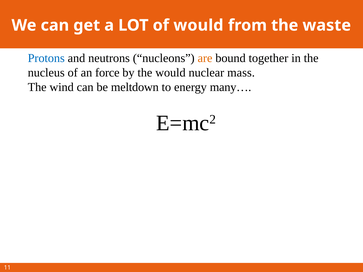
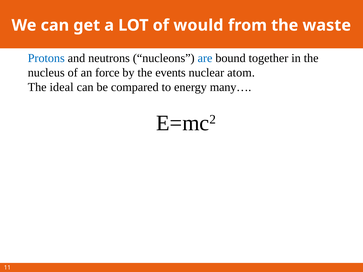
are colour: orange -> blue (205, 58)
the would: would -> events (170, 73)
mass: mass -> atom (241, 73)
wind: wind -> ideal (62, 87)
meltdown: meltdown -> compared (135, 87)
